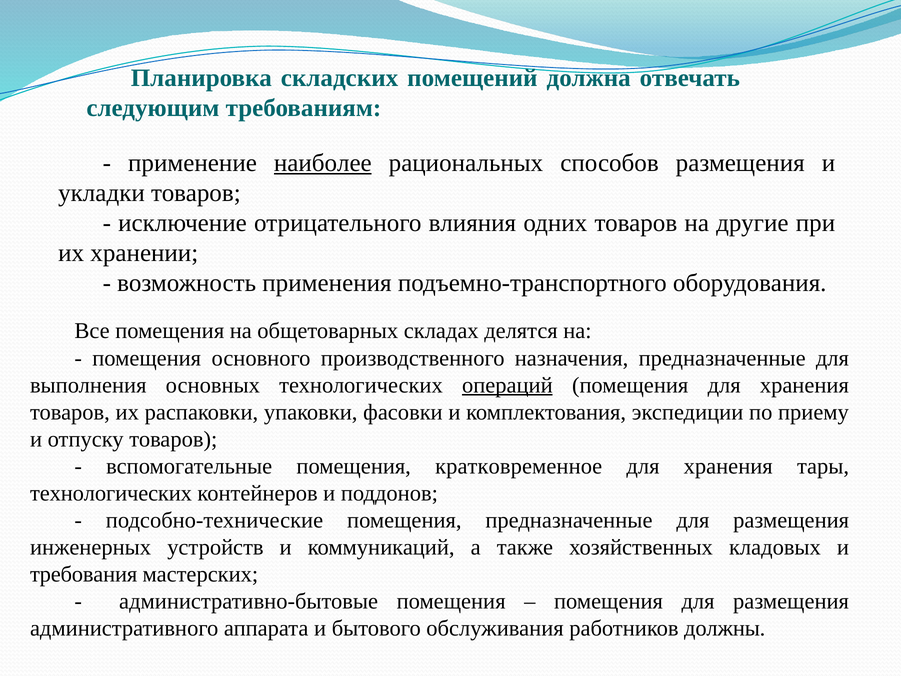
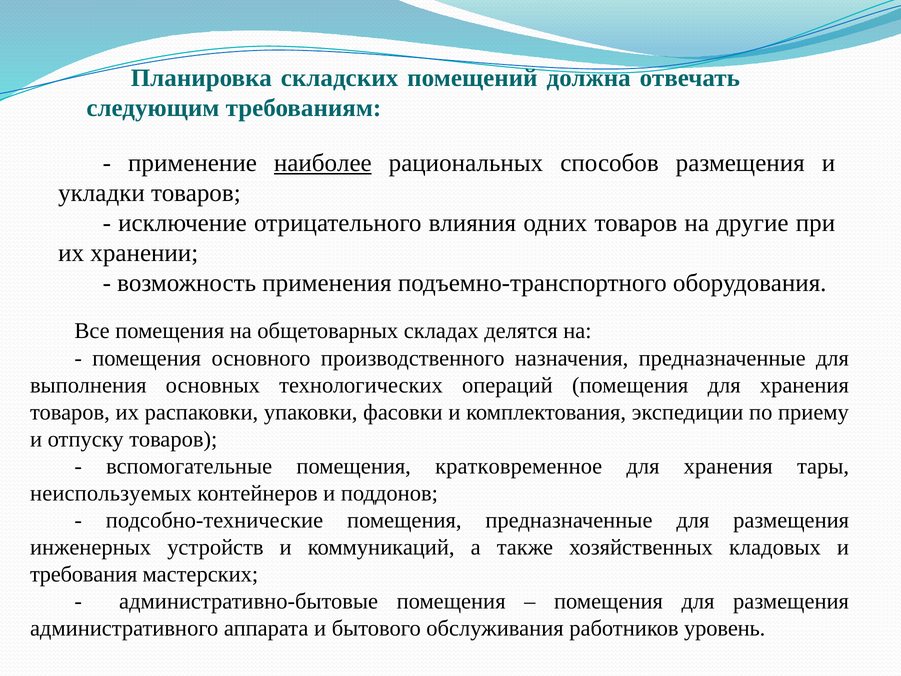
операций underline: present -> none (507, 385)
технологических: технологических -> неиспользуемых (111, 493)
должны: должны -> уровень (725, 628)
